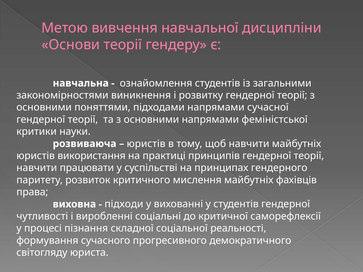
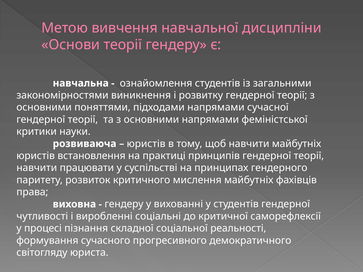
використання: використання -> встановлення (92, 156)
підходи: підходи -> гендеру (124, 204)
